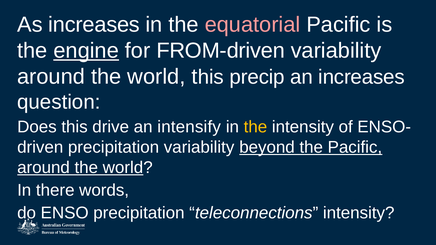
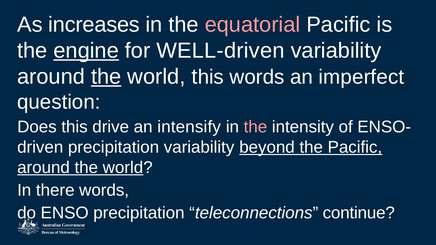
FROM-driven: FROM-driven -> WELL-driven (220, 51)
the underline: none -> present (106, 77)
this precip: precip -> words (257, 77)
an increases: increases -> imperfect (361, 77)
the colour: yellow -> pink (255, 127)
teleconnections intensity: intensity -> continue (359, 213)
